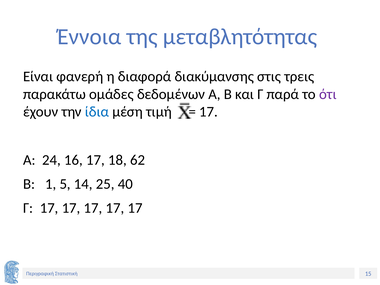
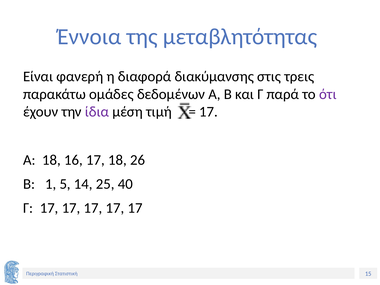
ίδια colour: blue -> purple (97, 112)
Α 24: 24 -> 18 (52, 160)
62: 62 -> 26 (138, 160)
